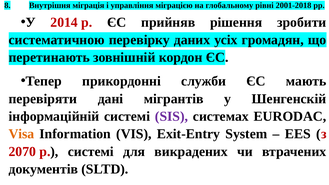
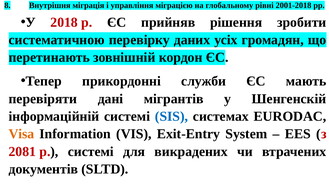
2014: 2014 -> 2018 (64, 22)
SIS colour: purple -> blue (172, 116)
2070: 2070 -> 2081 (22, 152)
